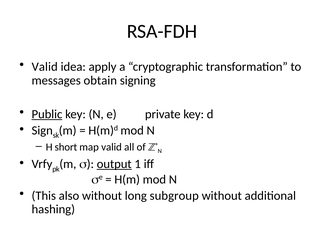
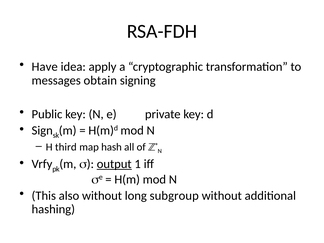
Valid: Valid -> Have (45, 67)
Public underline: present -> none (47, 114)
short: short -> third (66, 147)
map valid: valid -> hash (112, 147)
